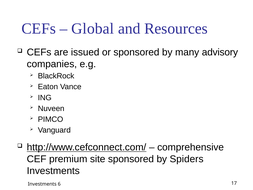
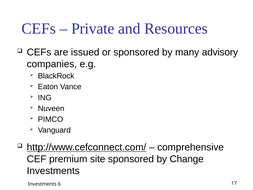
Global: Global -> Private (93, 28)
Spiders: Spiders -> Change (187, 159)
